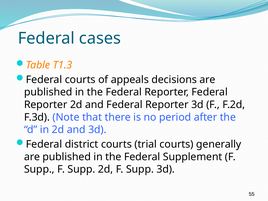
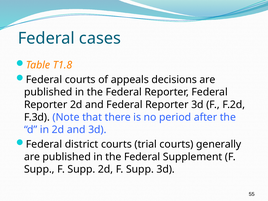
T1.3: T1.3 -> T1.8 (63, 65)
